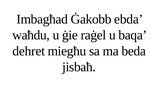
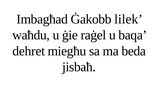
ebda: ebda -> lilek (128, 19)
